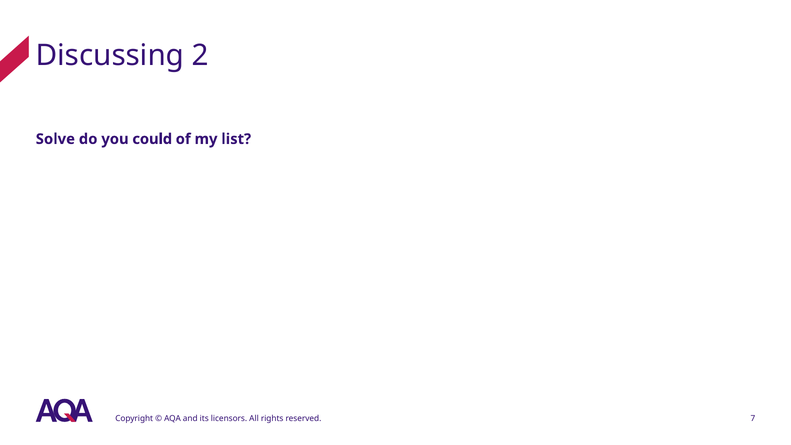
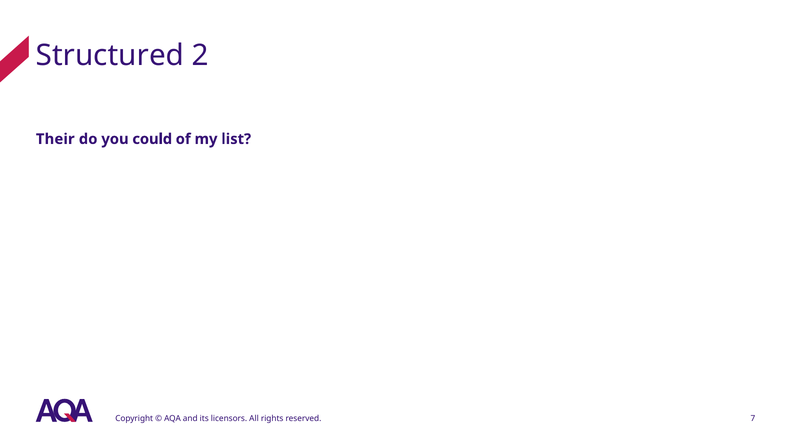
Discussing: Discussing -> Structured (110, 56)
Solve: Solve -> Their (55, 139)
